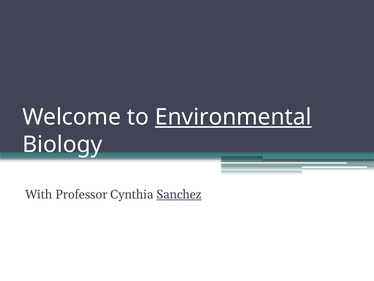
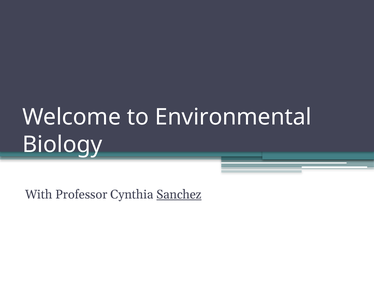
Environmental underline: present -> none (233, 117)
